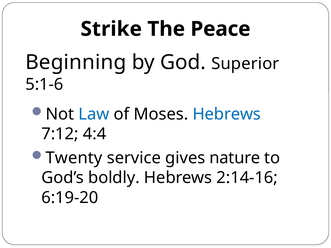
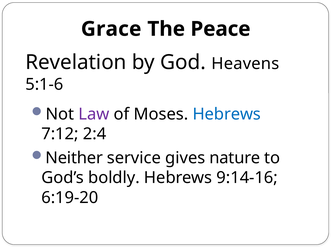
Strike: Strike -> Grace (111, 29)
Beginning: Beginning -> Revelation (76, 62)
Superior: Superior -> Heavens (245, 64)
Law colour: blue -> purple (94, 114)
4:4: 4:4 -> 2:4 (95, 134)
Twenty: Twenty -> Neither (74, 158)
2:14-16: 2:14-16 -> 9:14-16 (247, 178)
